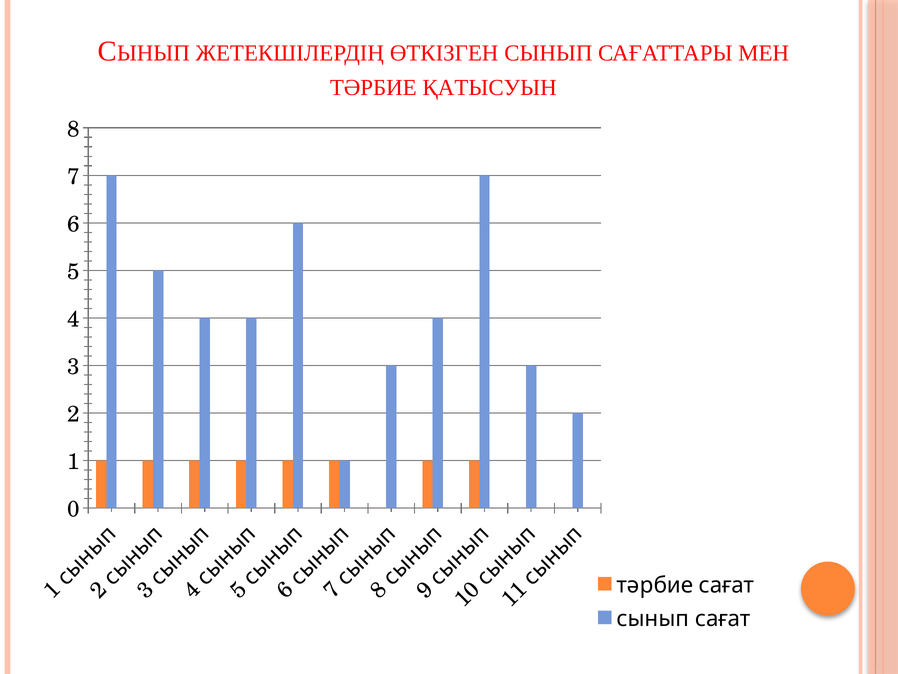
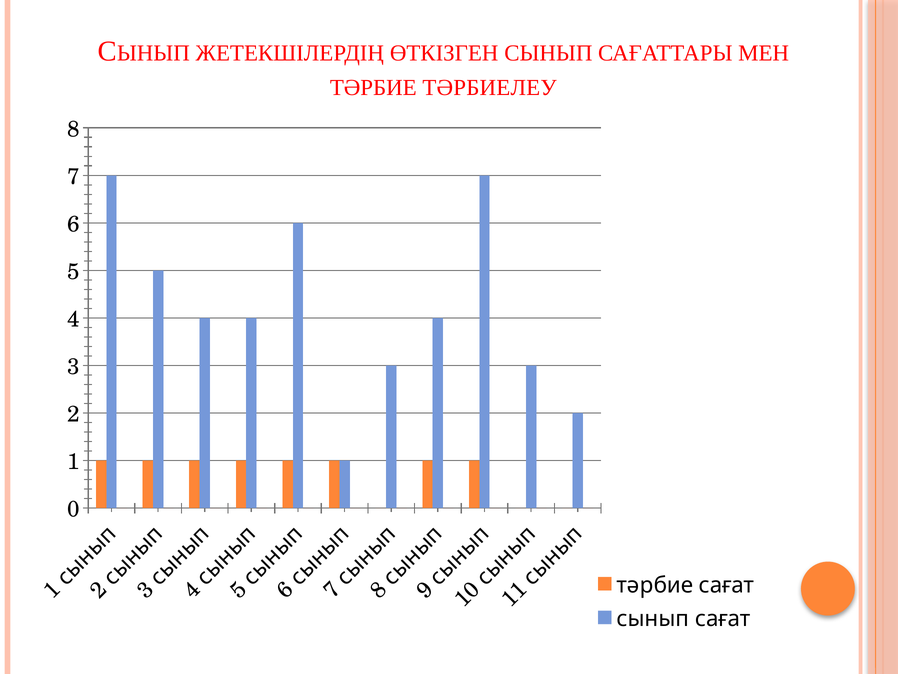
ҚАТЫСУЫН: ҚАТЫСУЫН -> ТӘРБИЕЛЕУ (490, 88)
